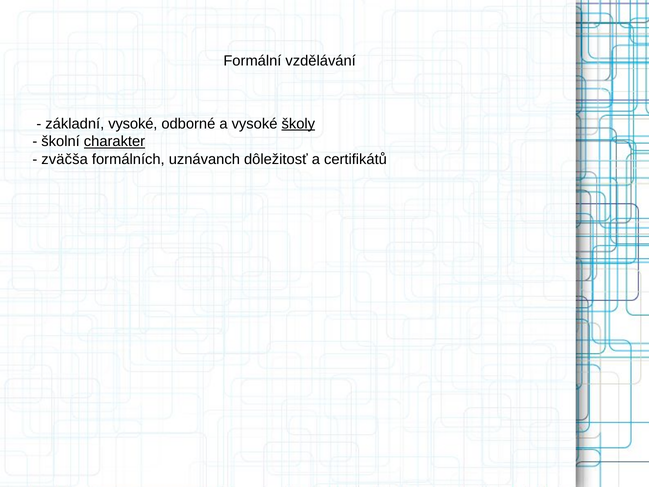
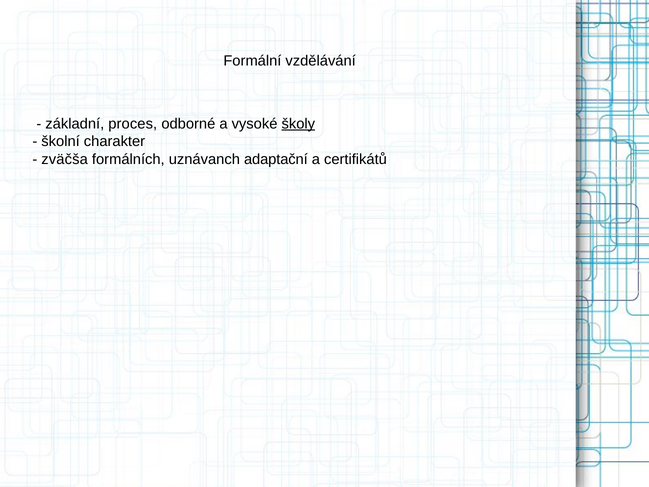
základní vysoké: vysoké -> proces (133, 124)
charakter underline: present -> none (114, 141)
dôležitosť: dôležitosť -> adaptační (276, 159)
